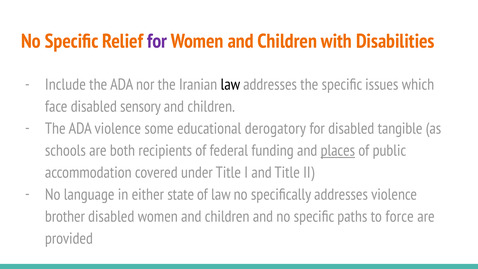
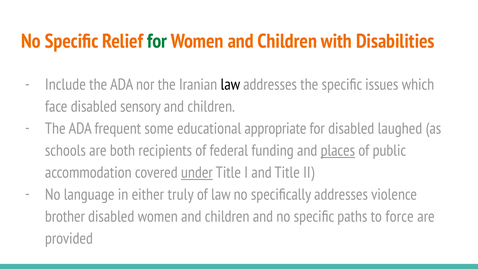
for colour: purple -> green (157, 41)
ADA violence: violence -> frequent (118, 128)
derogatory: derogatory -> appropriate (275, 128)
tangible: tangible -> laughed (400, 128)
under underline: none -> present (197, 172)
state: state -> truly (181, 194)
